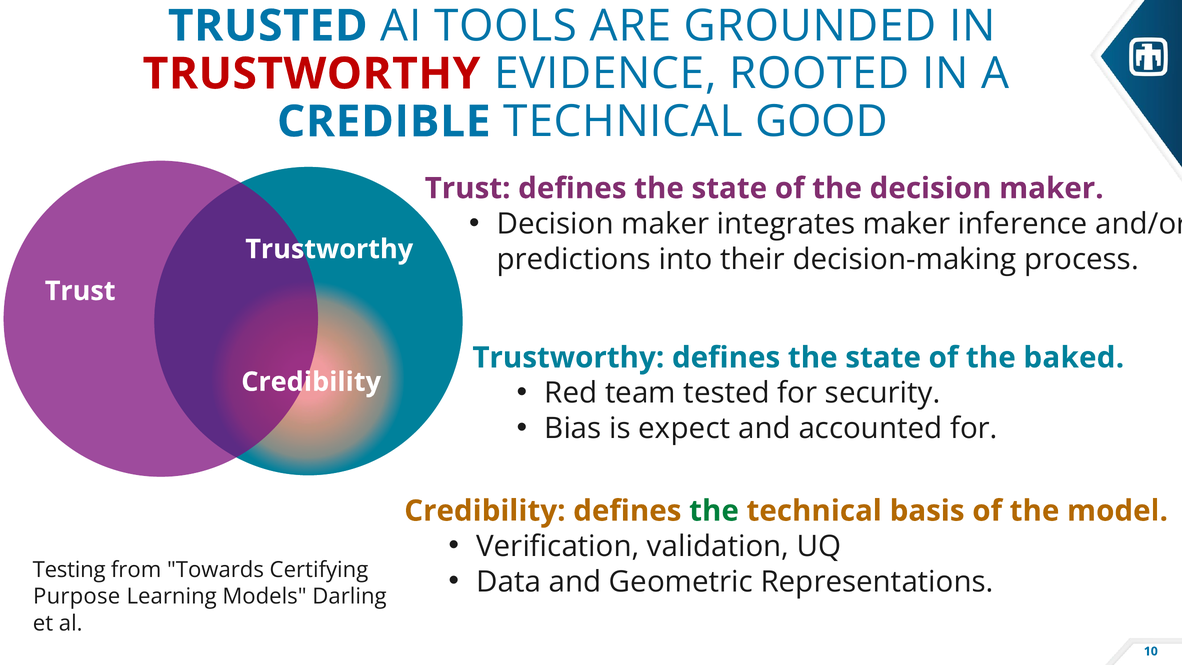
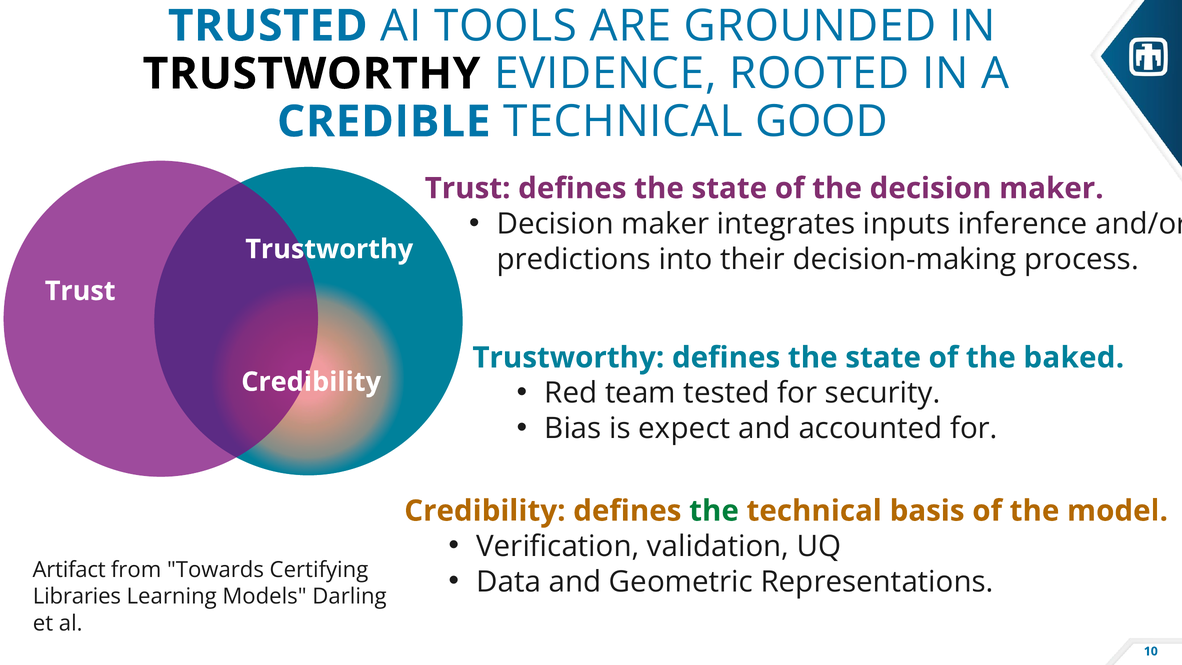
TRUSTWORTHY colour: red -> black (312, 74)
integrates maker: maker -> inputs (907, 224)
Testing: Testing -> Artifact (69, 570)
Purpose: Purpose -> Libraries (77, 597)
